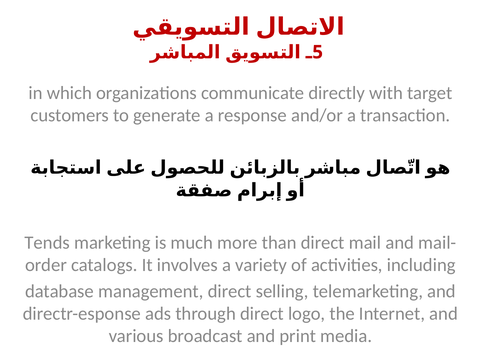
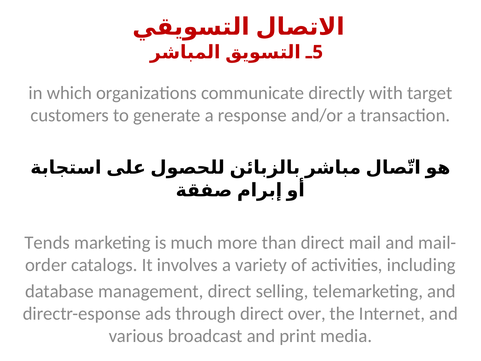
logo: logo -> over (307, 313)
